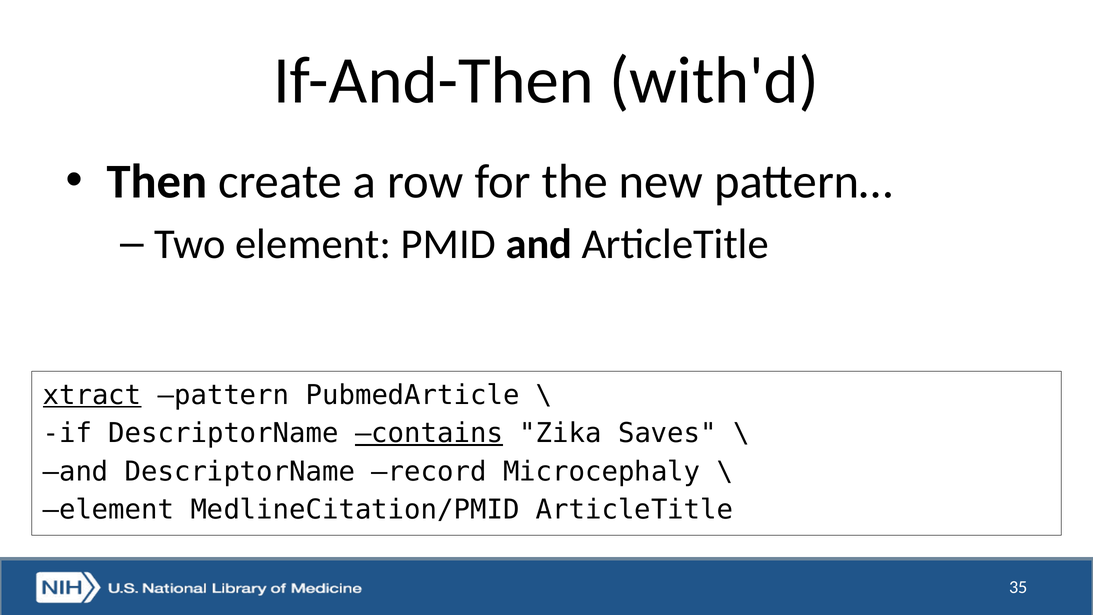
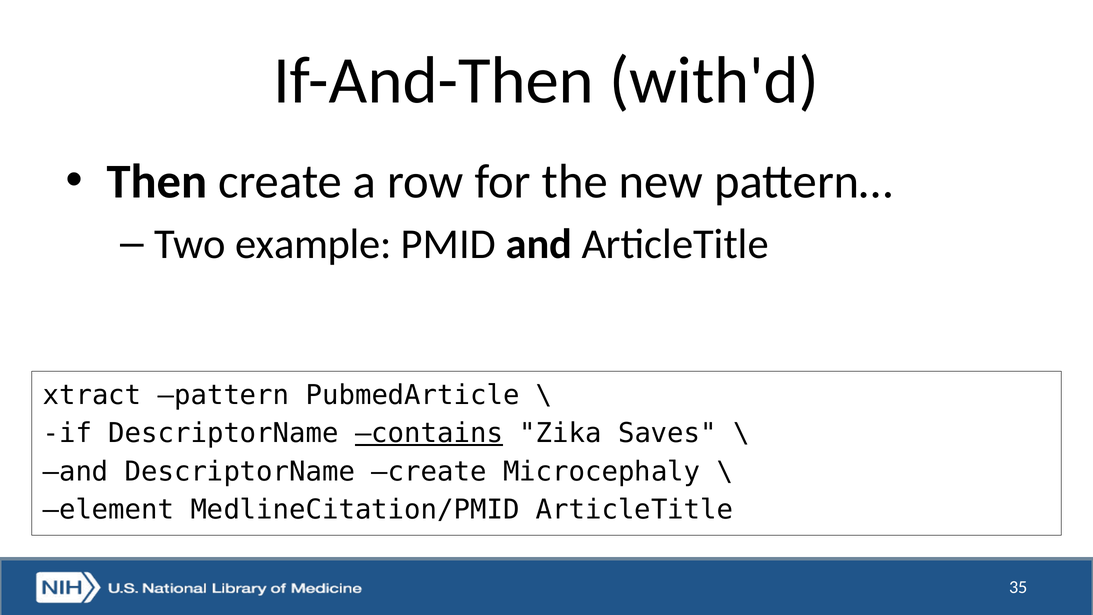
Two element: element -> example (313, 244)
xtract underline: present -> none (92, 395)
DescriptorName record: record -> create (429, 471)
